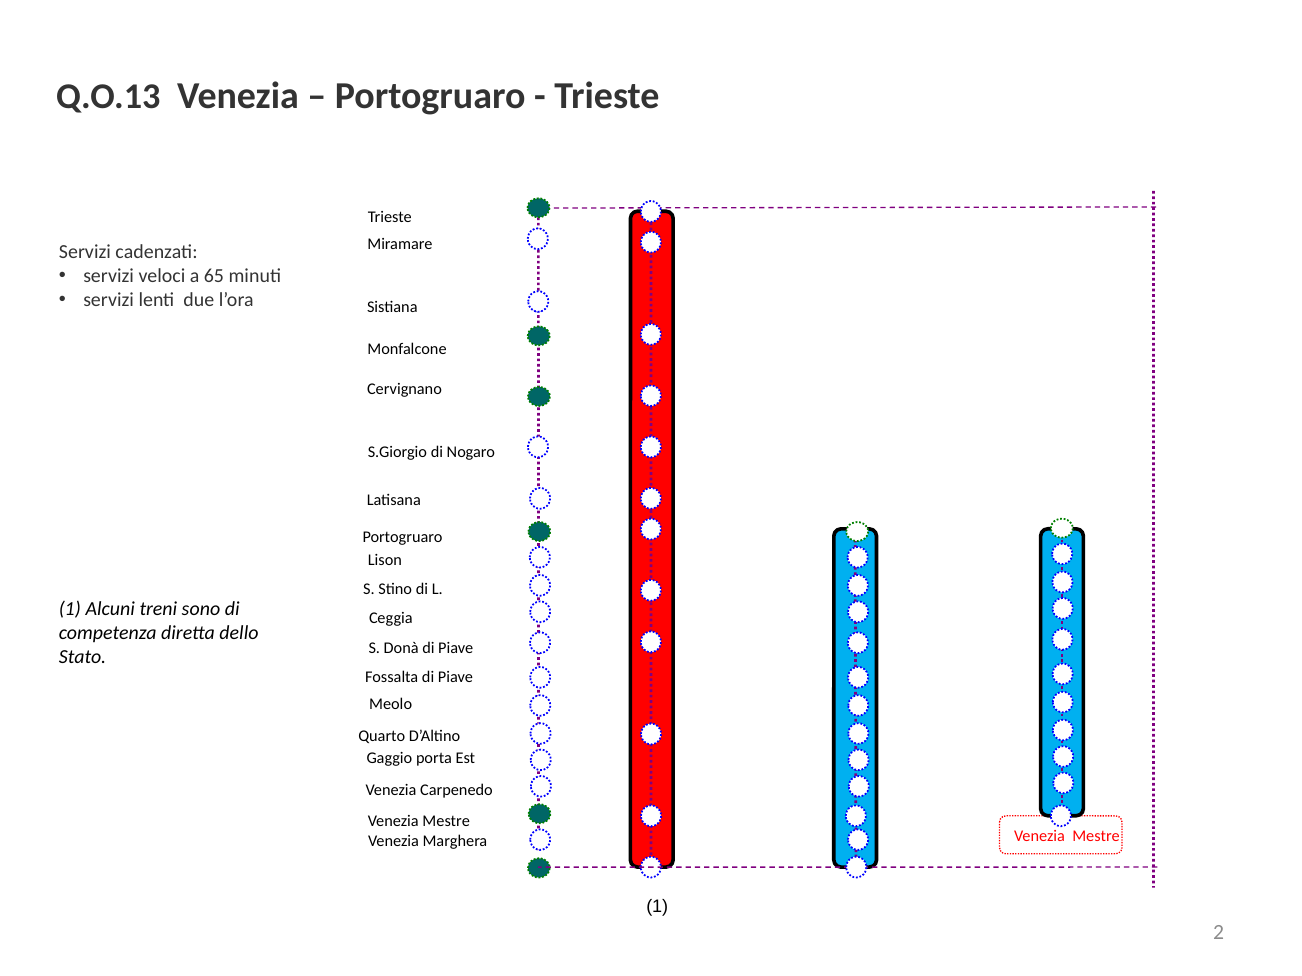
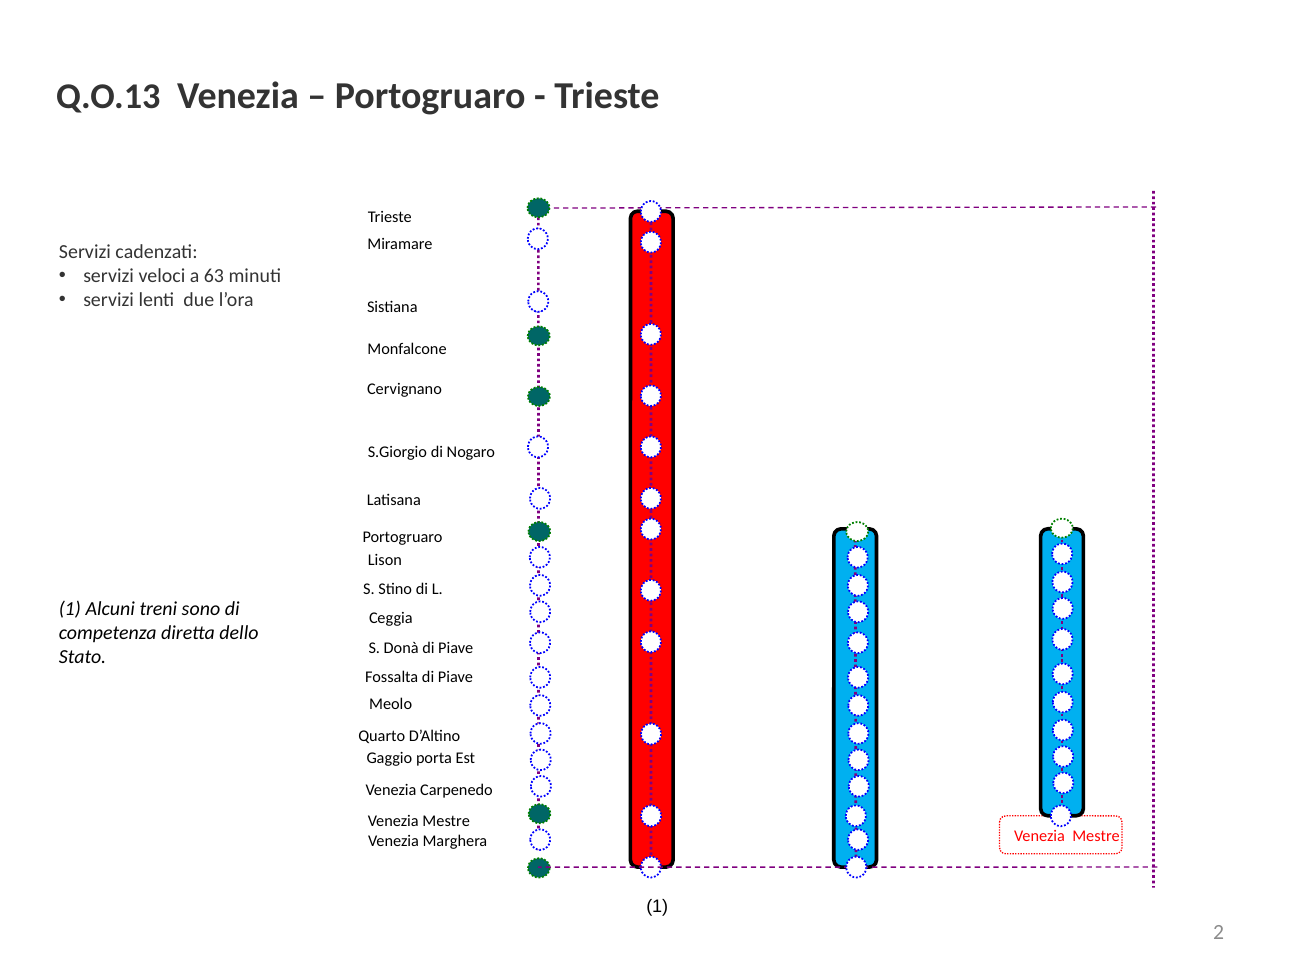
65: 65 -> 63 (214, 276)
